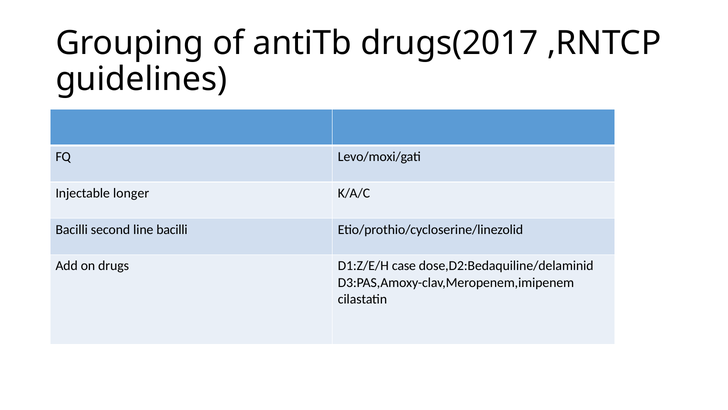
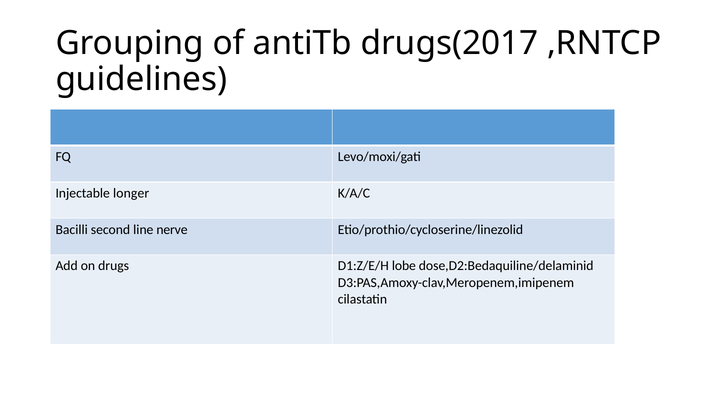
line bacilli: bacilli -> nerve (172, 229)
case: case -> lobe (404, 266)
